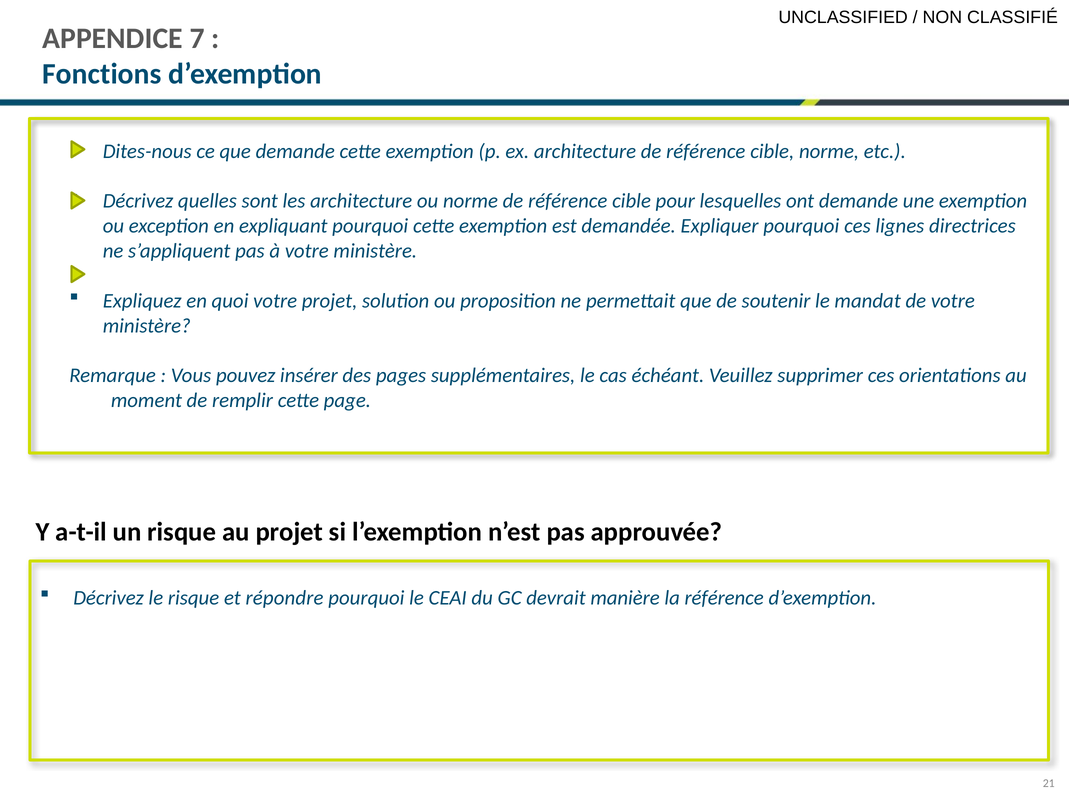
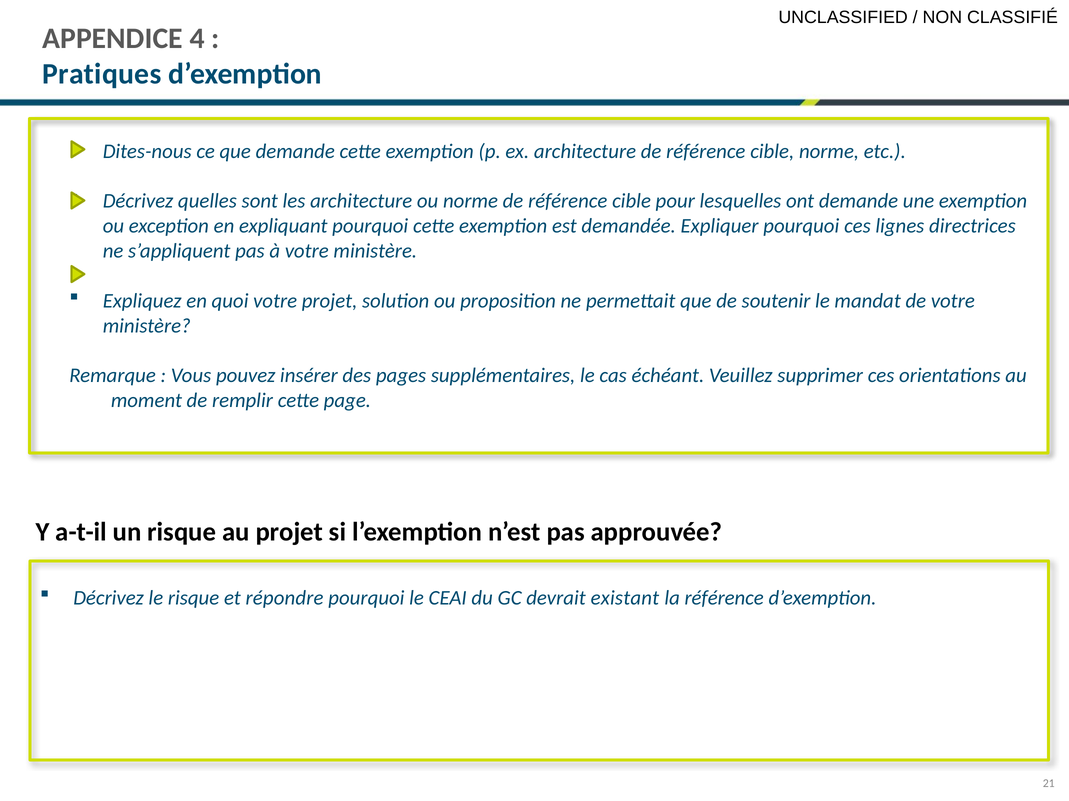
7: 7 -> 4 (197, 39)
Fonctions: Fonctions -> Pratiques (102, 74)
manière: manière -> existant (625, 598)
